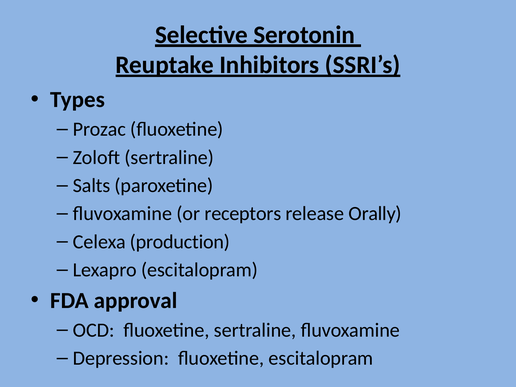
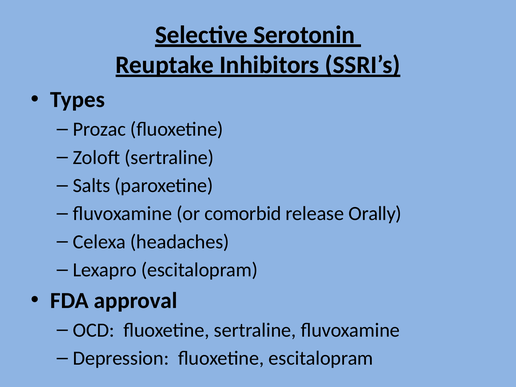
receptors: receptors -> comorbid (243, 214)
production: production -> headaches (180, 242)
